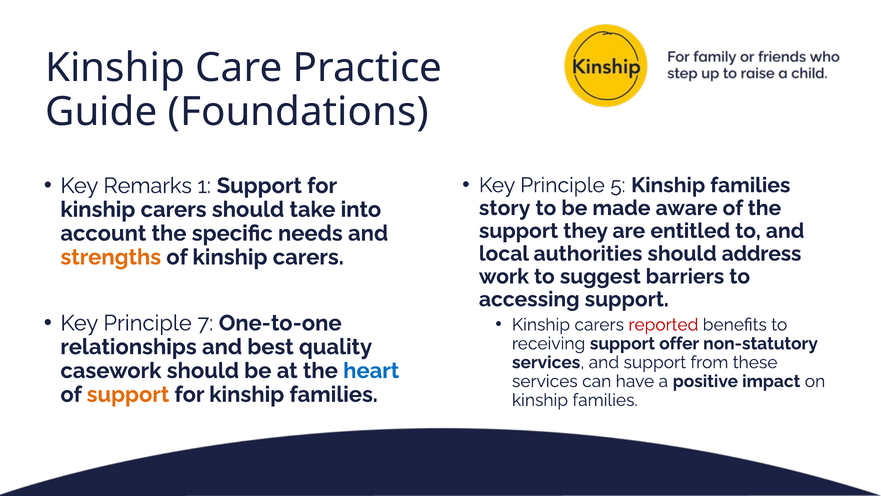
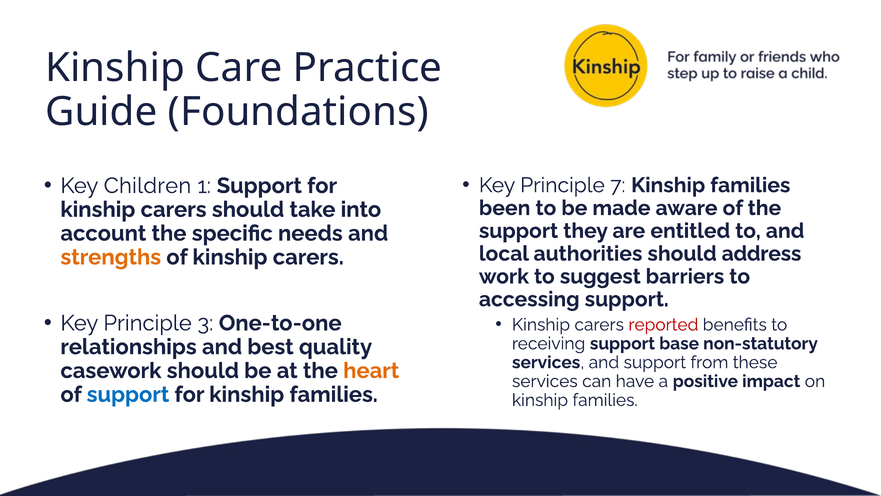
Remarks: Remarks -> Children (147, 186)
5: 5 -> 7 (618, 185)
story: story -> been (505, 208)
7: 7 -> 3 (205, 323)
offer: offer -> base (679, 343)
heart colour: blue -> orange (371, 370)
support colour: orange -> blue (128, 394)
